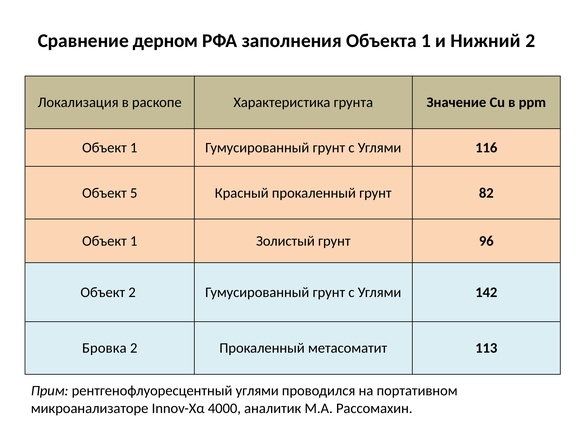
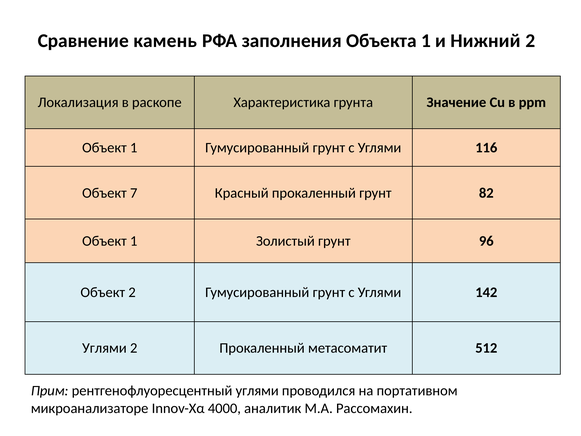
дерном: дерном -> камень (165, 41)
5: 5 -> 7 (134, 193)
Бровка: Бровка -> Углями (104, 348)
113: 113 -> 512 (486, 348)
